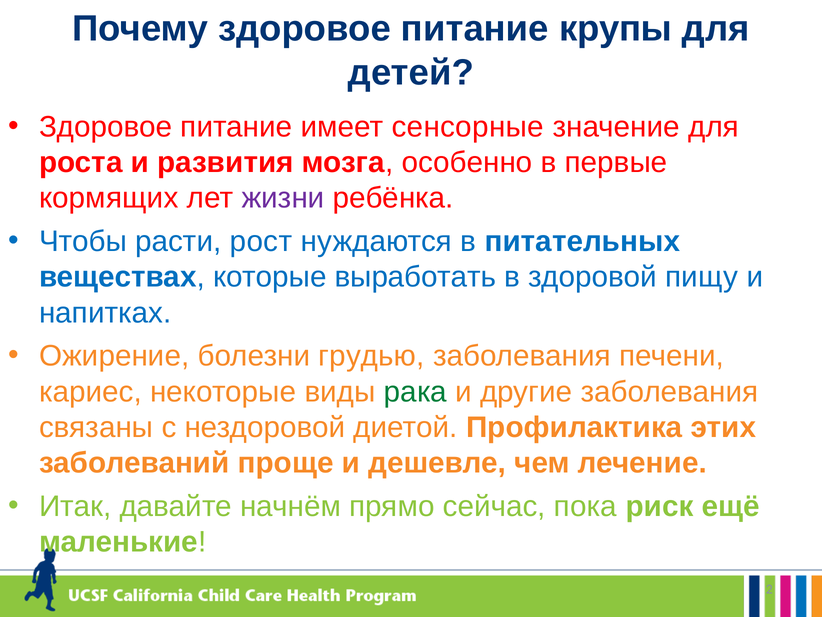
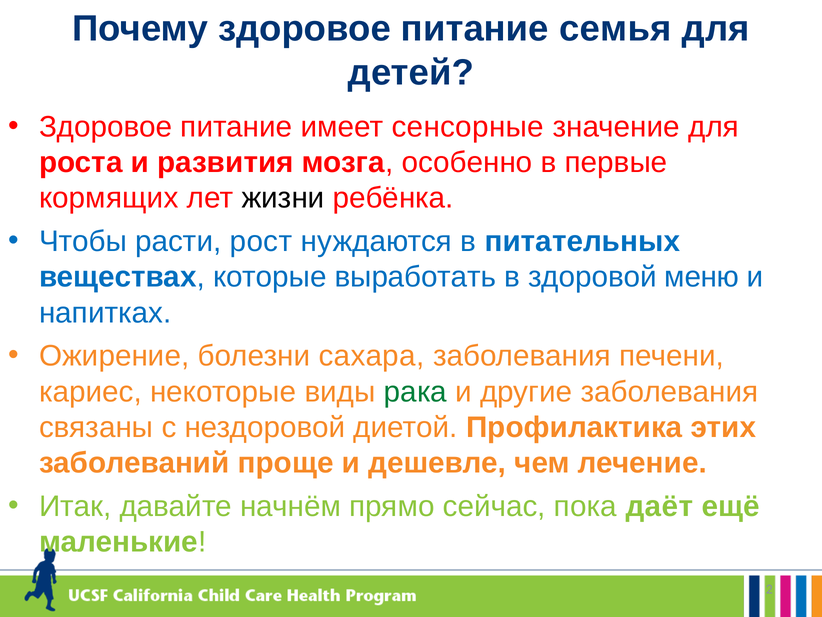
крупы: крупы -> семья (615, 29)
жизни colour: purple -> black (283, 198)
пищу: пищу -> меню (702, 277)
грудью: грудью -> сахара (371, 356)
риск: риск -> даёт (659, 506)
